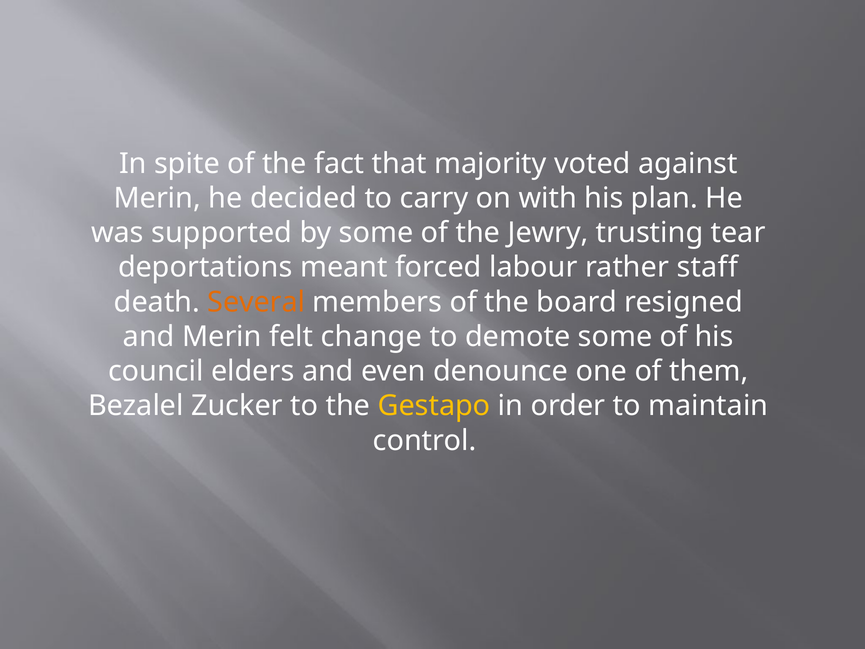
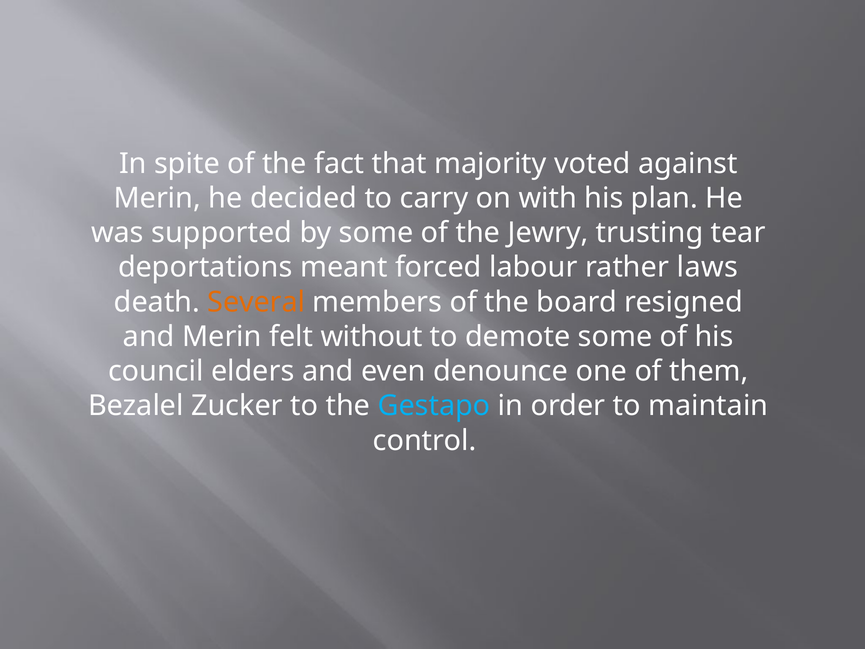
staff: staff -> laws (707, 267)
change: change -> without (372, 337)
Gestapo colour: yellow -> light blue (434, 406)
